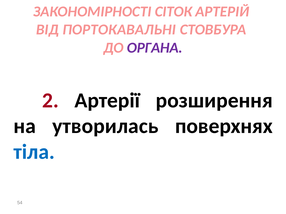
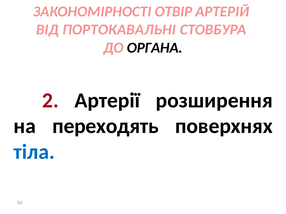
СІТОК: СІТОК -> ОТВІР (174, 12)
ОРГАНА colour: purple -> black (155, 48)
утворилась: утворилась -> переходять (106, 126)
